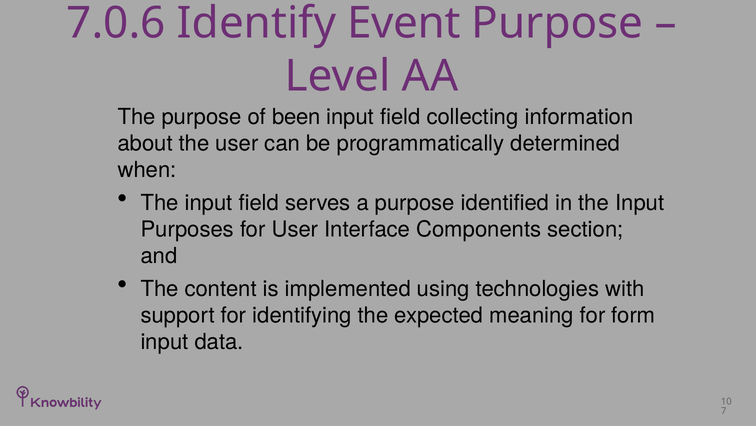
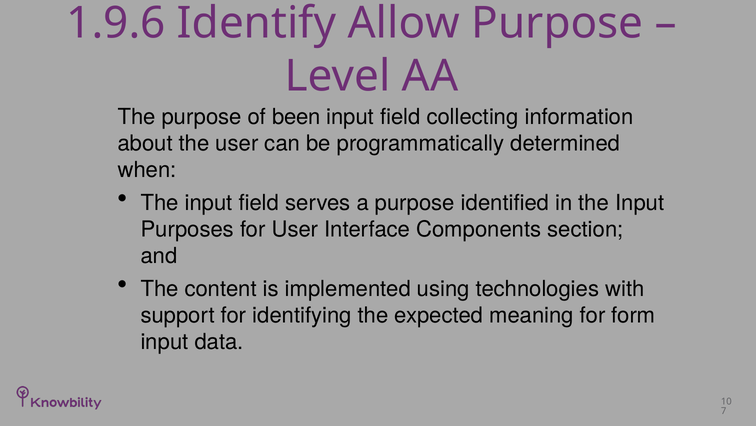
7.0.6: 7.0.6 -> 1.9.6 (116, 23)
Event: Event -> Allow (404, 23)
